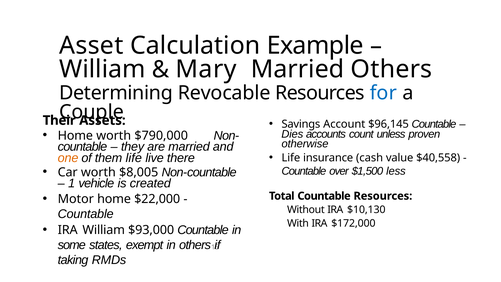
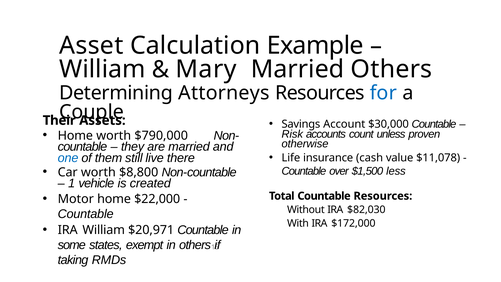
Revocable: Revocable -> Attorneys (224, 93)
$96,145: $96,145 -> $30,000 (389, 124)
Dies: Dies -> Risk (292, 134)
one colour: orange -> blue (68, 158)
them life: life -> still (134, 158)
$40,558: $40,558 -> $11,078 (438, 158)
$8,005: $8,005 -> $8,800 (139, 172)
$10,130: $10,130 -> $82,030 (366, 210)
$93,000: $93,000 -> $20,971 (151, 230)
